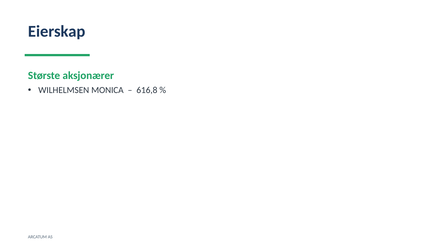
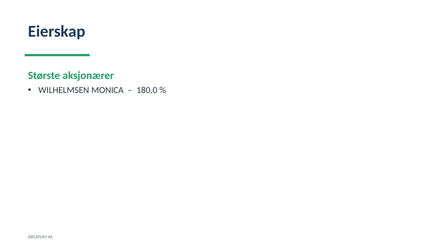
616,8: 616,8 -> 180,0 (147, 90)
